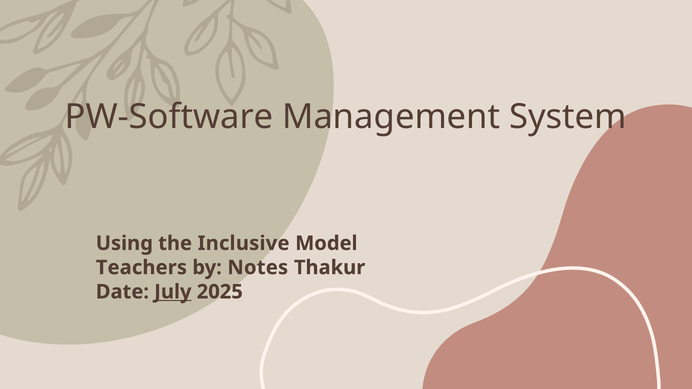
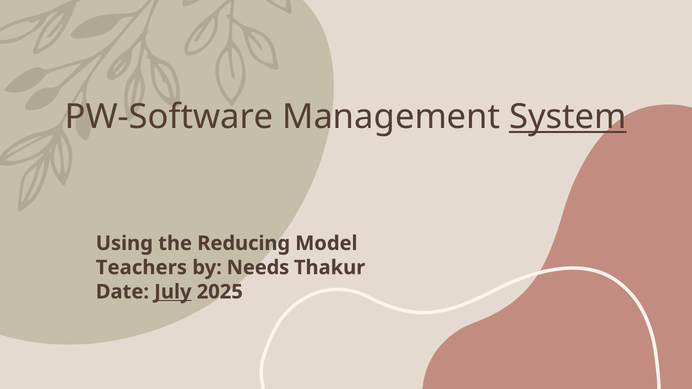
System underline: none -> present (568, 117)
Inclusive: Inclusive -> Reducing (244, 243)
Notes: Notes -> Needs (258, 268)
